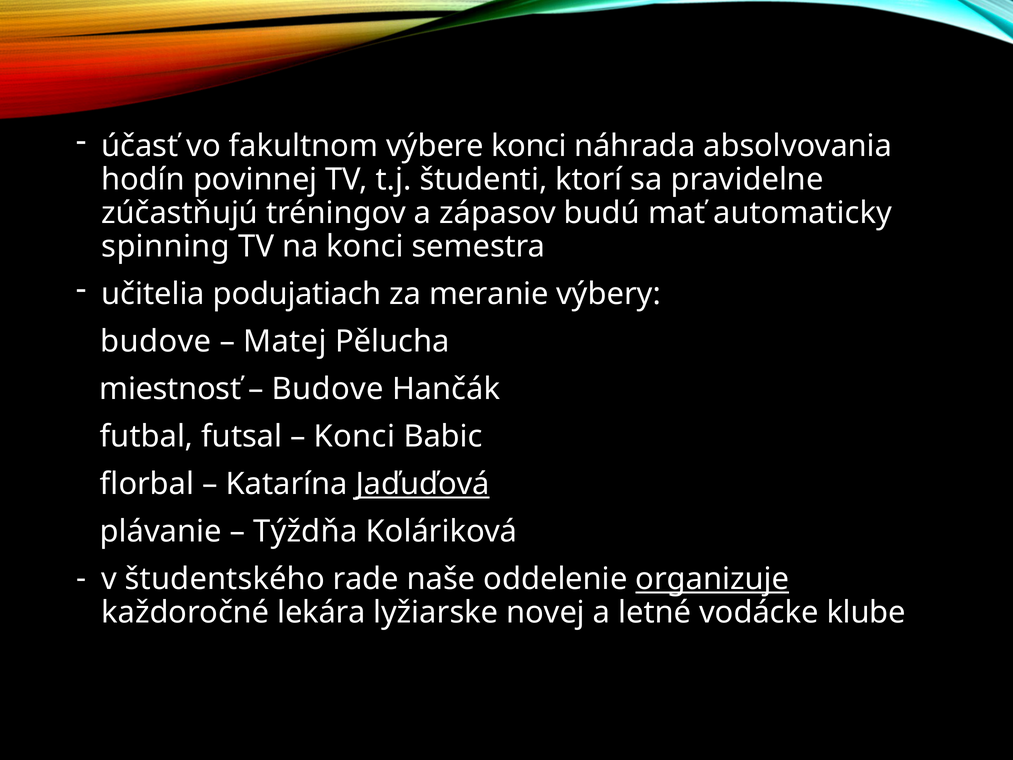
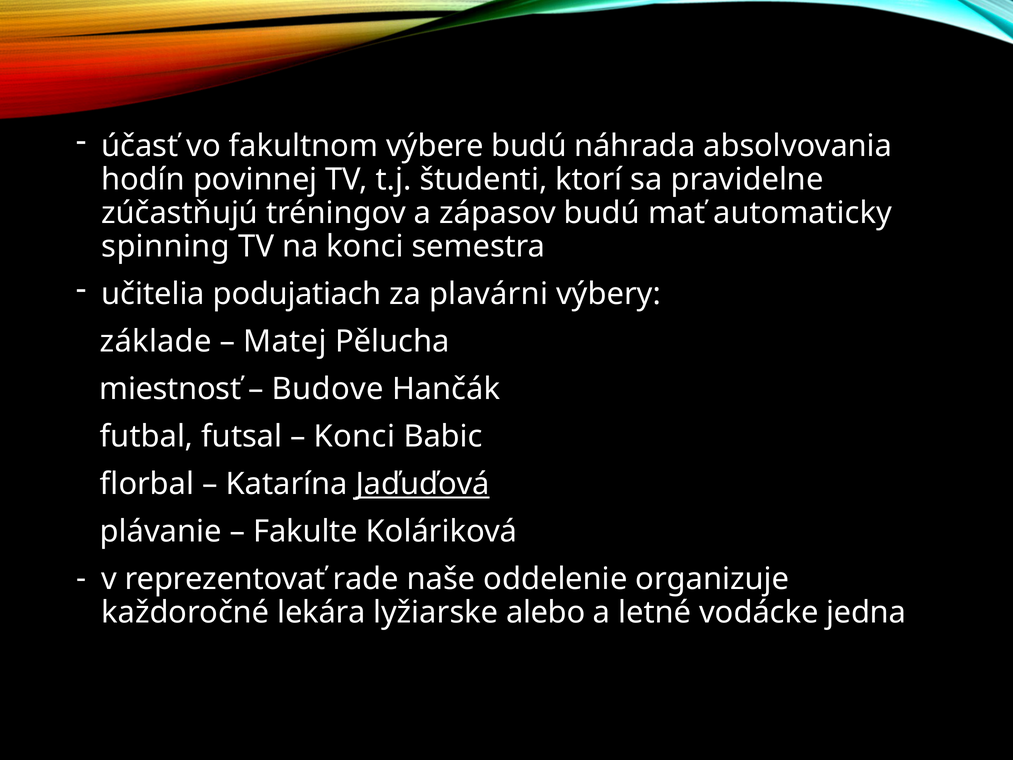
výbere konci: konci -> budú (529, 146)
meranie: meranie -> plavárni (489, 294)
budove: budove -> základe (156, 341)
Týždňa: Týždňa -> Fakulte (306, 531)
študentského: študentského -> reprezentovať (225, 579)
organizuje underline: present -> none (712, 579)
novej: novej -> alebo (546, 612)
klube: klube -> jedna (866, 612)
